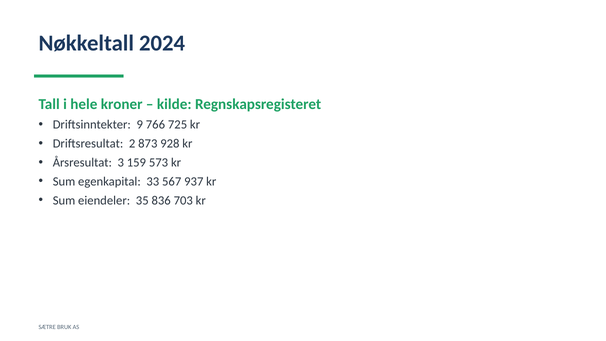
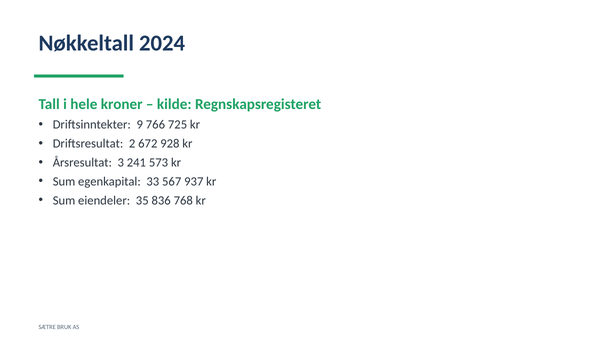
873: 873 -> 672 (148, 144)
159: 159 -> 241 (136, 163)
703: 703 -> 768 (183, 200)
